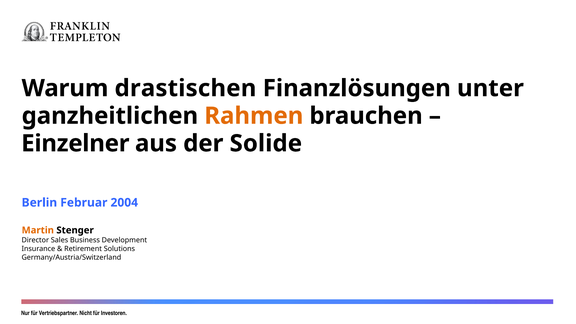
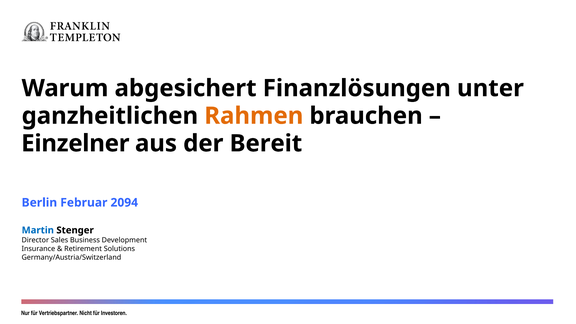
drastischen: drastischen -> abgesichert (186, 88)
Solide: Solide -> Bereit (266, 143)
2004: 2004 -> 2094 (124, 203)
Martin colour: orange -> blue (38, 230)
